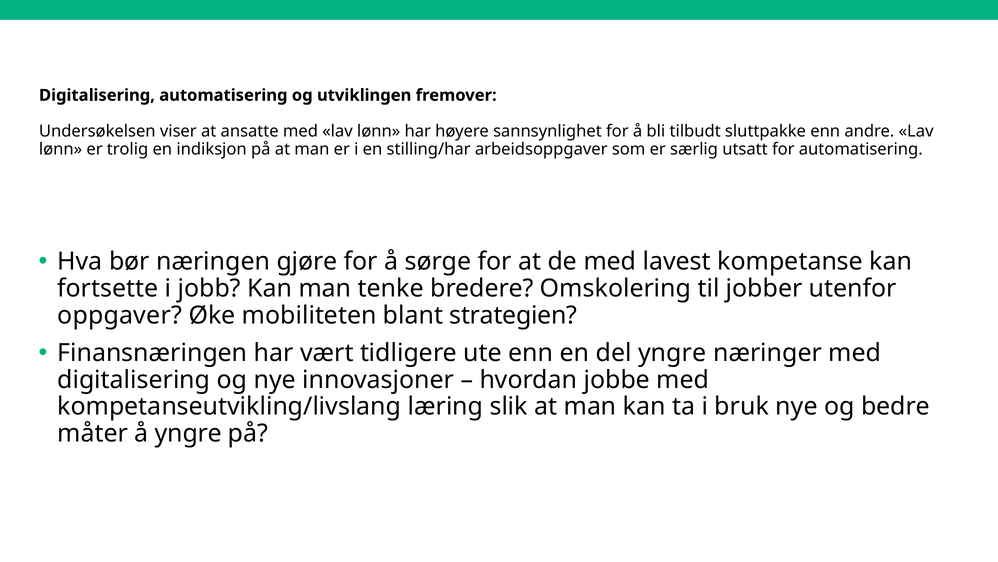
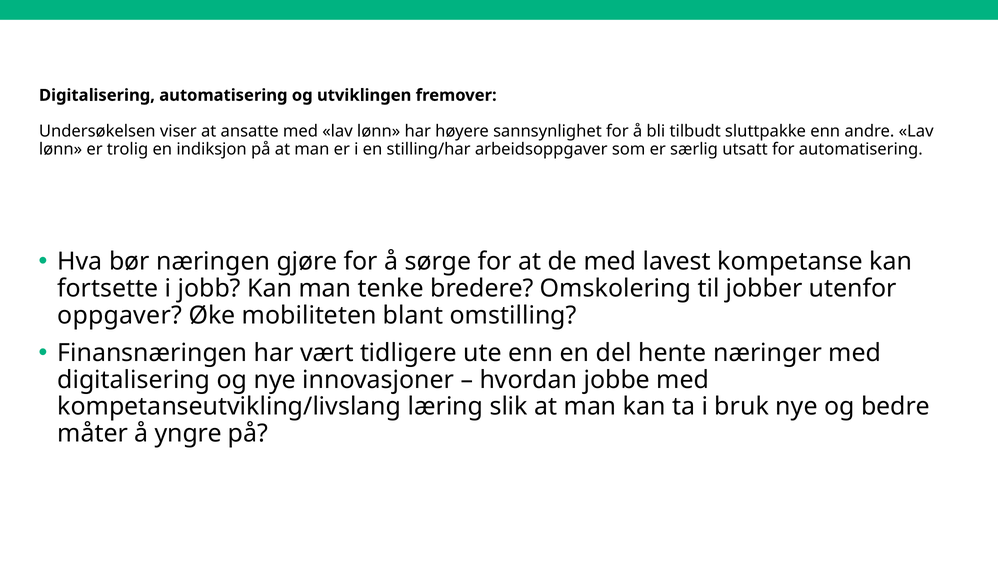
strategien: strategien -> omstilling (513, 315)
del yngre: yngre -> hente (672, 352)
